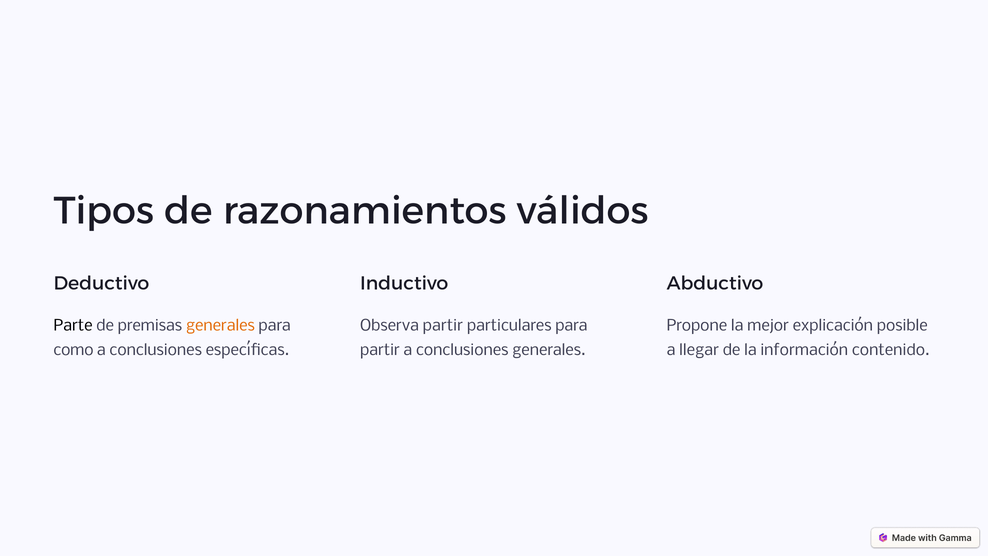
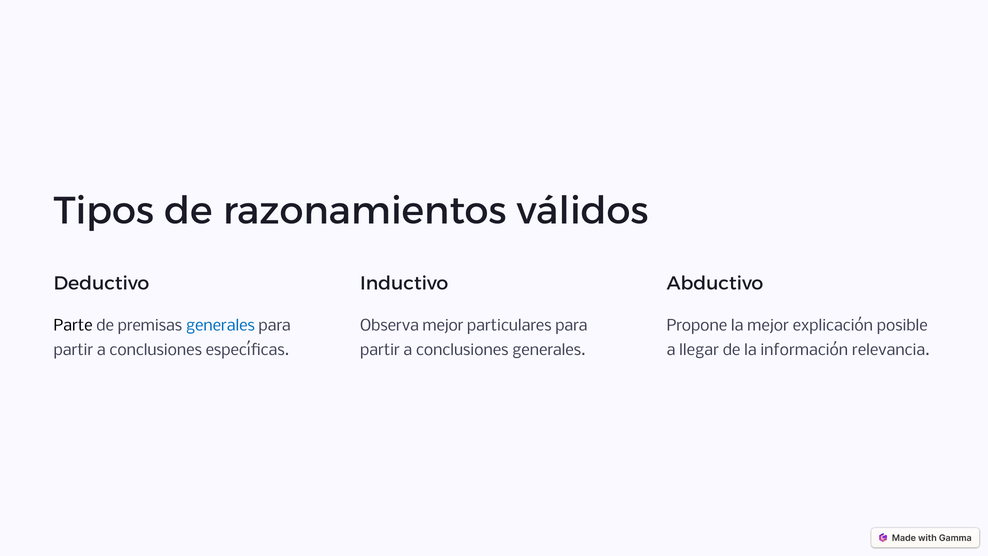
generales colour: orange -> blue (220, 326)
Observa partir: partir -> mejor (443, 326)
como: como -> partir (73, 350)
contenido: contenido -> relevancia (891, 350)
